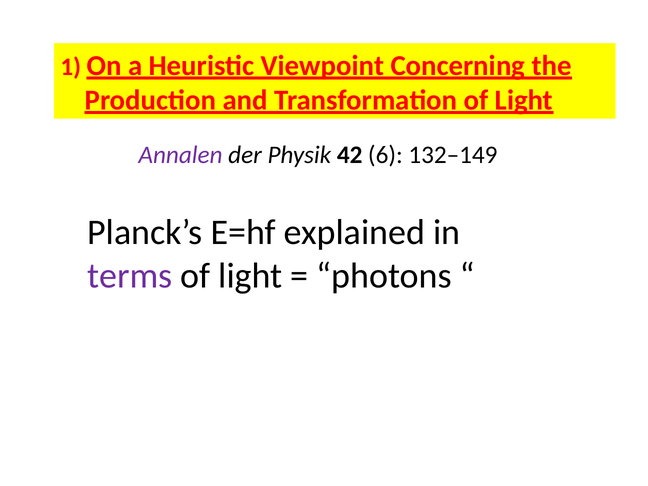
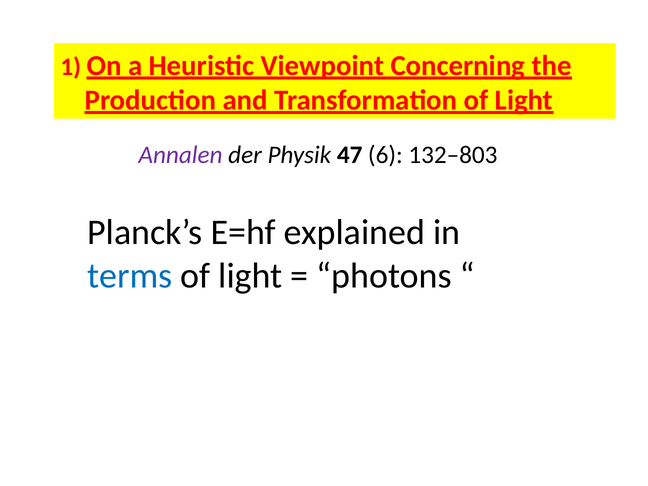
42: 42 -> 47 (350, 155)
132–149: 132–149 -> 132–803 (453, 155)
terms colour: purple -> blue (130, 276)
